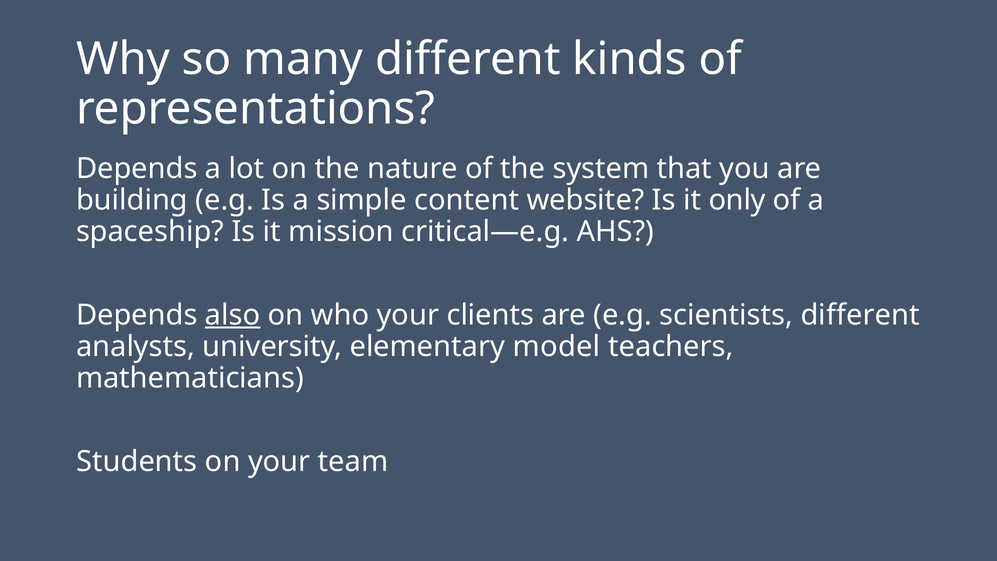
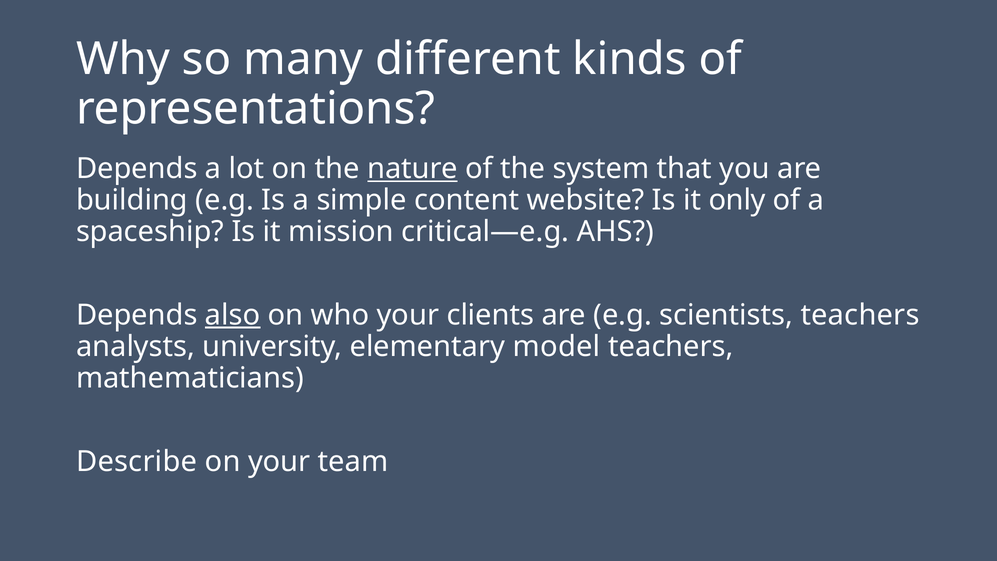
nature underline: none -> present (413, 169)
scientists different: different -> teachers (860, 315)
Students: Students -> Describe (137, 461)
